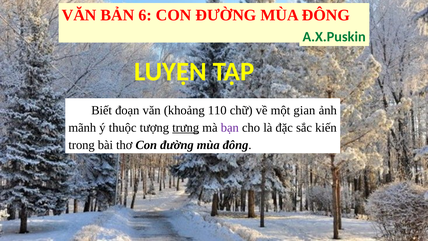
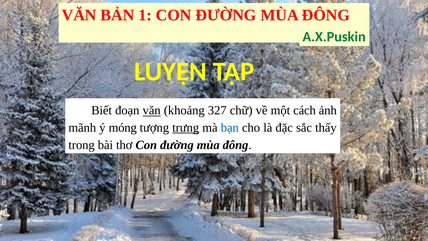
6: 6 -> 1 (145, 15)
văn underline: none -> present (152, 110)
110: 110 -> 327 (217, 110)
gian: gian -> cách (305, 110)
thuộc: thuộc -> móng (123, 128)
bạn colour: purple -> blue (230, 128)
kiến: kiến -> thấy (326, 128)
